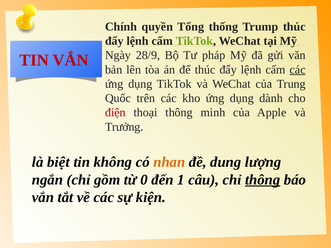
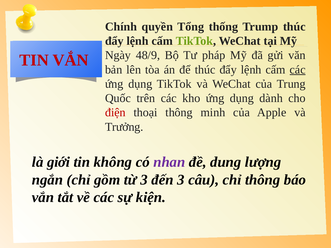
28/9: 28/9 -> 48/9 (148, 55)
biệt: biệt -> giới (59, 162)
nhan colour: orange -> purple (169, 162)
từ 0: 0 -> 3 (144, 180)
đến 1: 1 -> 3 (181, 180)
thông underline: present -> none (263, 180)
